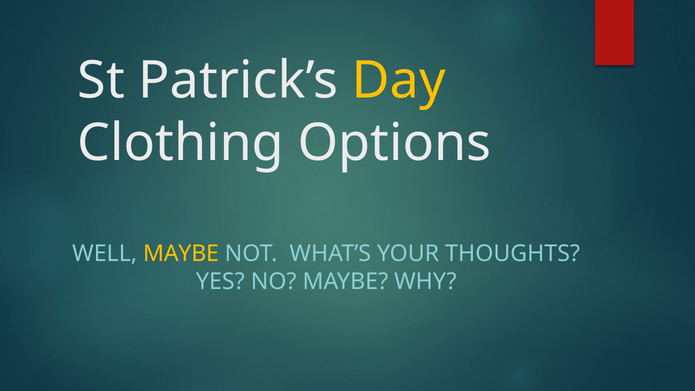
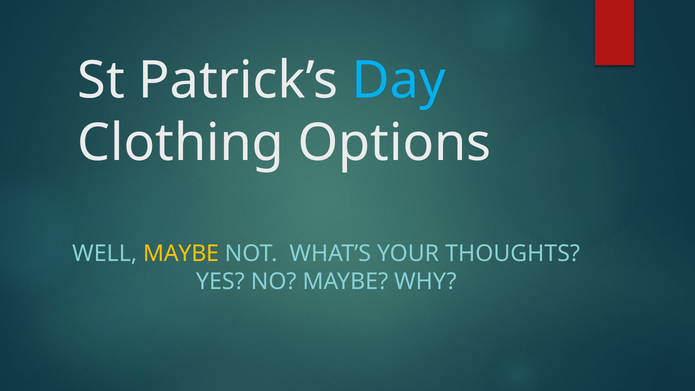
Day colour: yellow -> light blue (399, 80)
